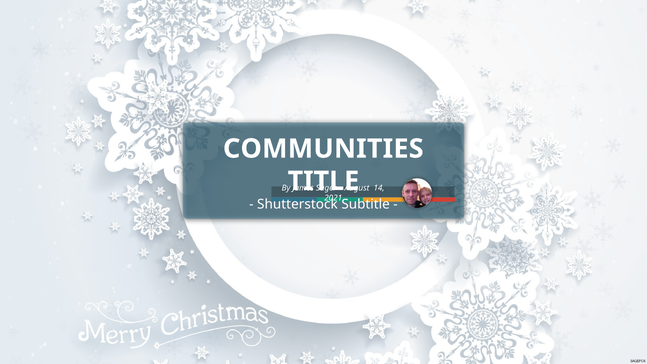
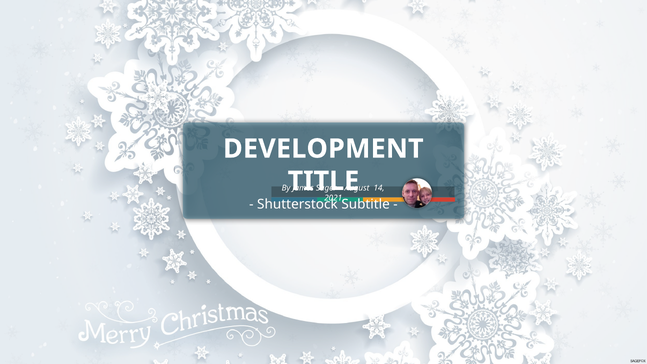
COMMUNITIES: COMMUNITIES -> DEVELOPMENT (323, 149)
